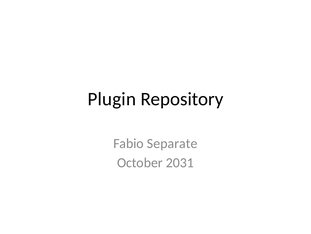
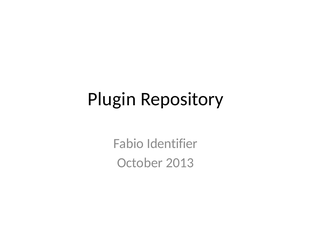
Separate: Separate -> Identifier (172, 143)
2031: 2031 -> 2013 (180, 162)
